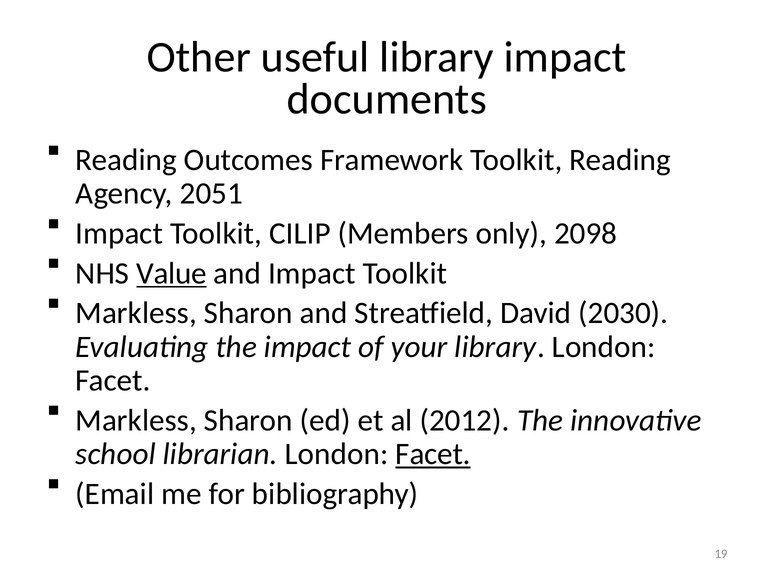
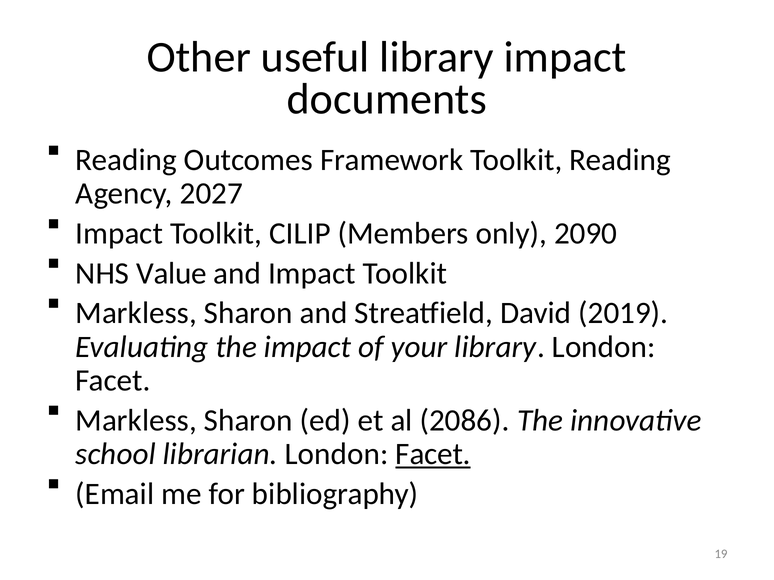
2051: 2051 -> 2027 (211, 194)
2098: 2098 -> 2090 (586, 234)
Value underline: present -> none (171, 274)
2030: 2030 -> 2019 (623, 313)
2012: 2012 -> 2086 (465, 421)
